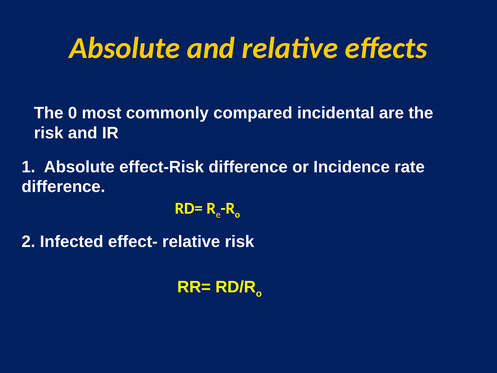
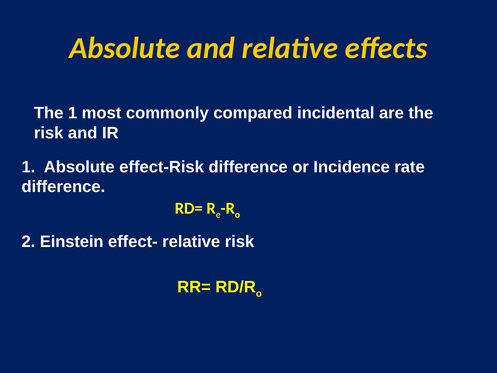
The 0: 0 -> 1 (73, 113)
Infected: Infected -> Einstein (72, 241)
